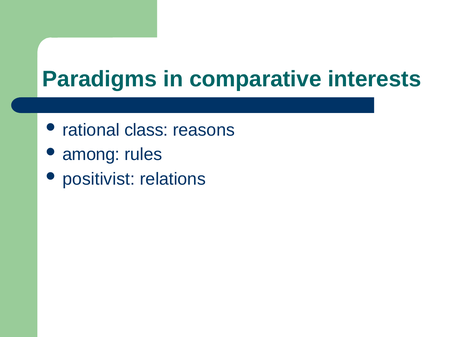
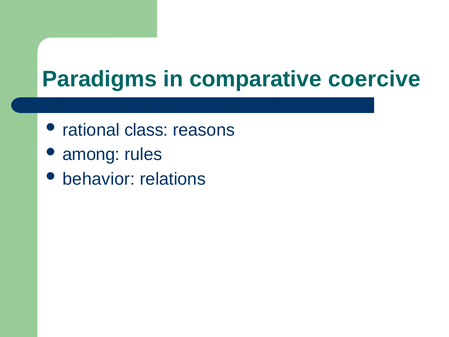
interests: interests -> coercive (374, 79)
positivist: positivist -> behavior (99, 179)
